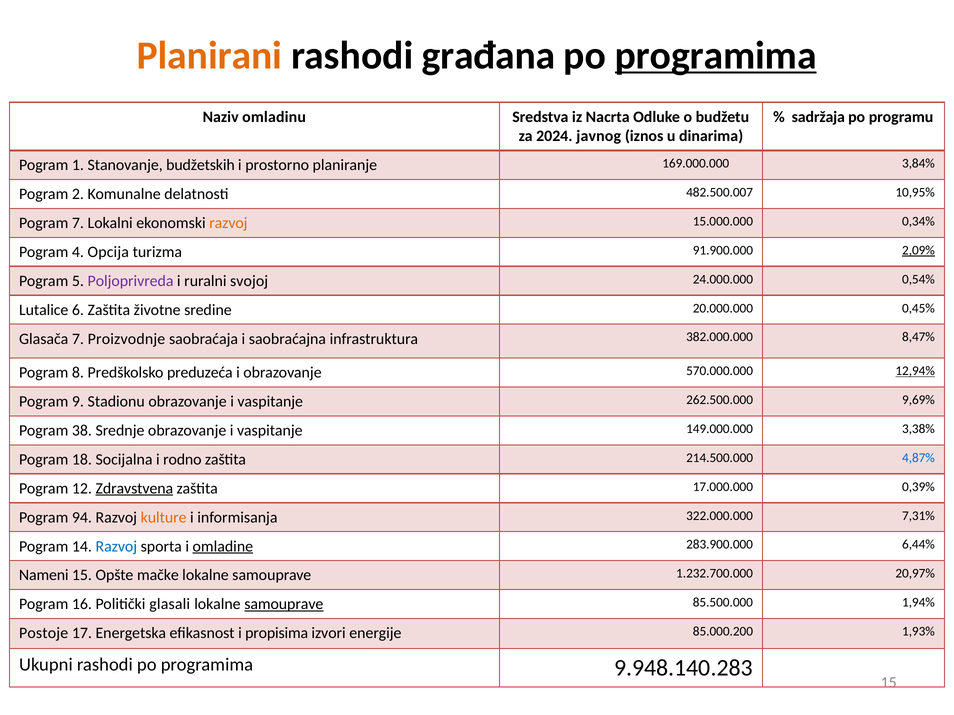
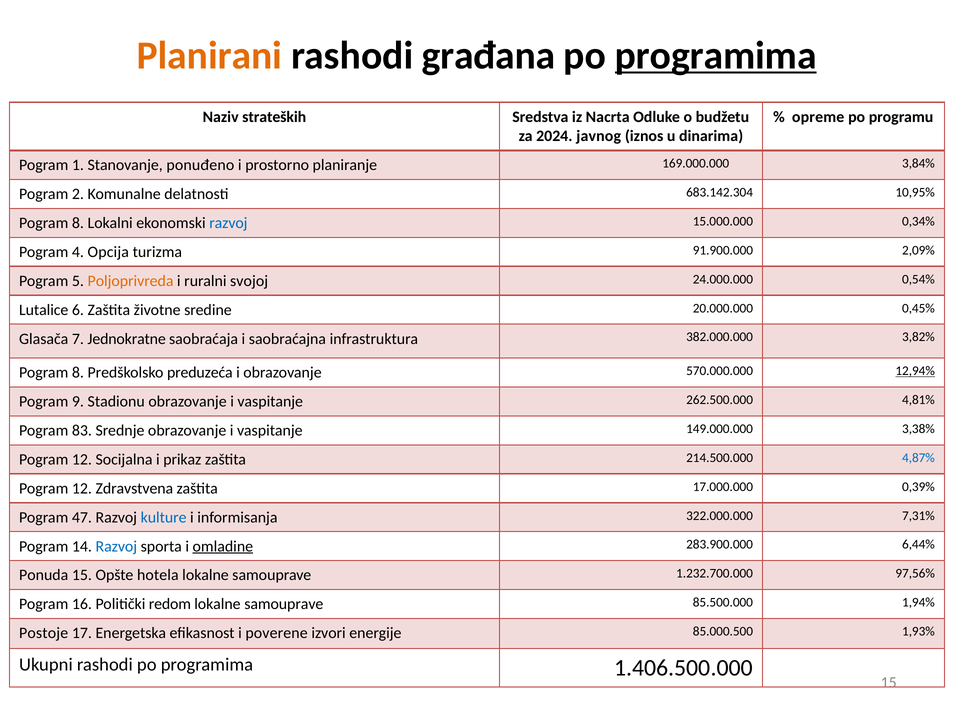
omladinu: omladinu -> strateških (274, 117)
sadržaja: sadržaja -> opreme (818, 117)
budžetskih: budžetskih -> ponuđeno (200, 165)
482.500.007: 482.500.007 -> 683.142.304 (720, 193)
7: 7 -> 8 (78, 223)
razvoj colour: orange -> blue (228, 223)
2,09% underline: present -> none (918, 250)
Poljoprivreda colour: purple -> orange (131, 281)
Proizvodnje: Proizvodnje -> Jednokratne (127, 339)
8,47%: 8,47% -> 3,82% (918, 337)
9,69%: 9,69% -> 4,81% (918, 400)
38: 38 -> 83 (82, 431)
18: 18 -> 12 (82, 460)
rodno: rodno -> prikaz (182, 460)
Zdravstvena underline: present -> none (134, 489)
94: 94 -> 47 (82, 518)
kulture colour: orange -> blue (164, 518)
Nameni: Nameni -> Ponuda (44, 576)
mačke: mačke -> hotela (158, 576)
20,97%: 20,97% -> 97,56% (915, 574)
glasali: glasali -> redom (170, 605)
samouprave underline: present -> none (284, 605)
propisima: propisima -> poverene (277, 634)
85.000.200: 85.000.200 -> 85.000.500 (723, 632)
9.948.140.283: 9.948.140.283 -> 1.406.500.000 (683, 669)
